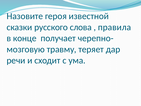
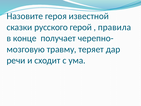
слова: слова -> герой (81, 27)
